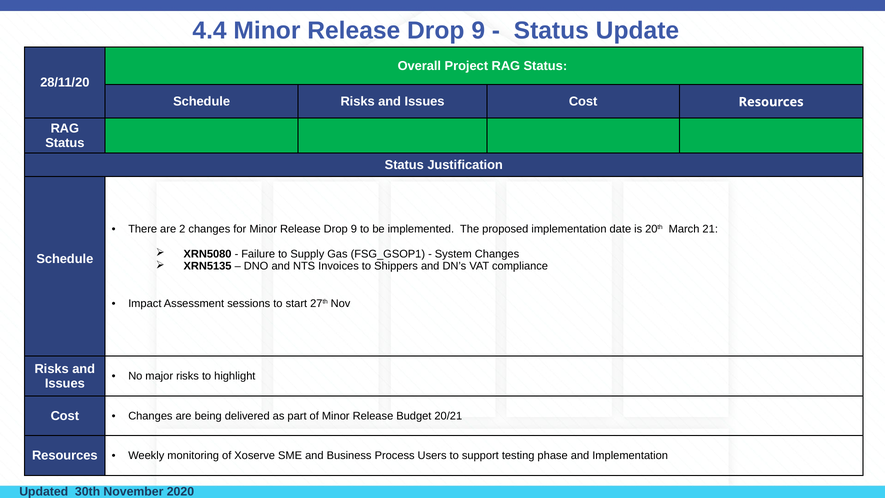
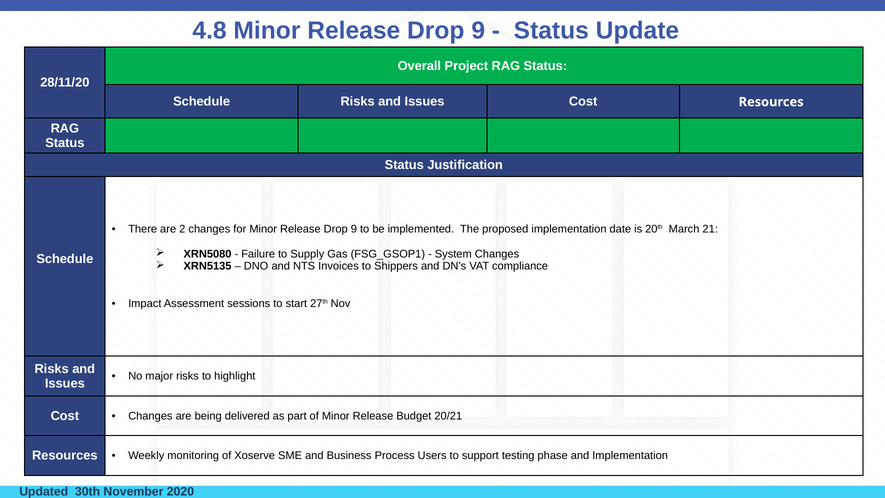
4.4: 4.4 -> 4.8 (210, 31)
